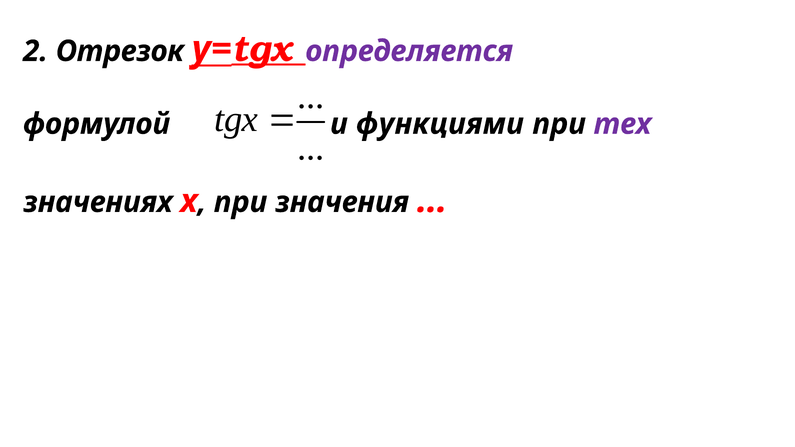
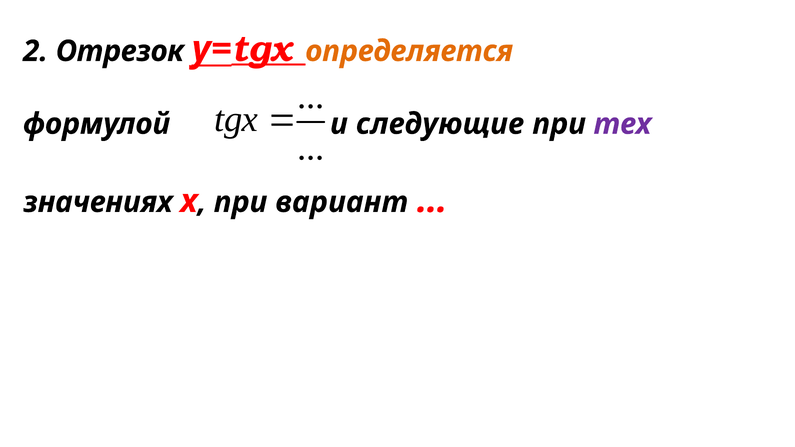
определяется colour: purple -> orange (409, 51)
функциями: функциями -> следующие (440, 124)
значения: значения -> вариант (342, 202)
